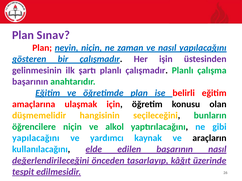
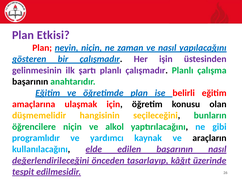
Sınav: Sınav -> Etkisi (53, 35)
başarının colour: purple -> black (30, 82)
yapılacağını: yapılacağını -> programlıdır (36, 138)
